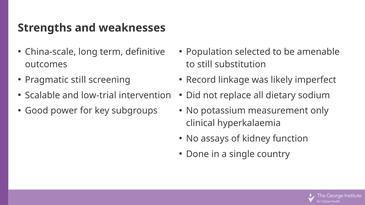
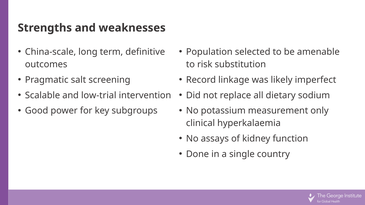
to still: still -> risk (205, 64)
Pragmatic still: still -> salt (78, 80)
